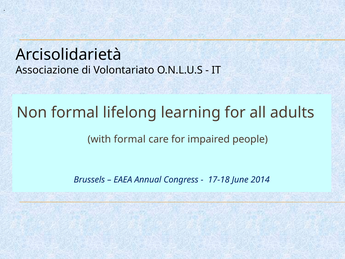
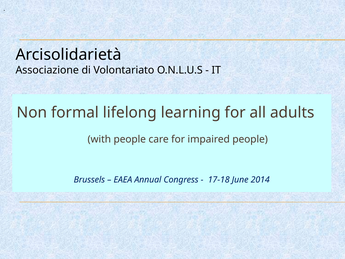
with formal: formal -> people (130, 139)
